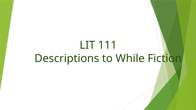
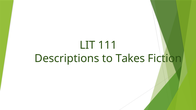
While: While -> Takes (130, 59)
